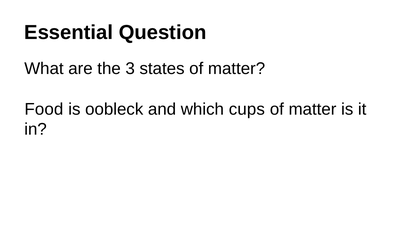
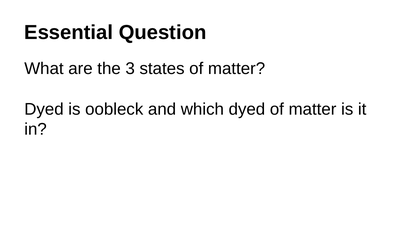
Food: Food -> Dyed (44, 109)
which cups: cups -> dyed (247, 109)
